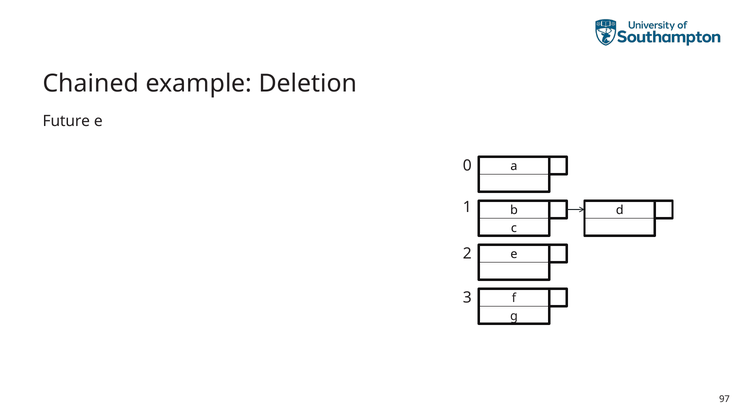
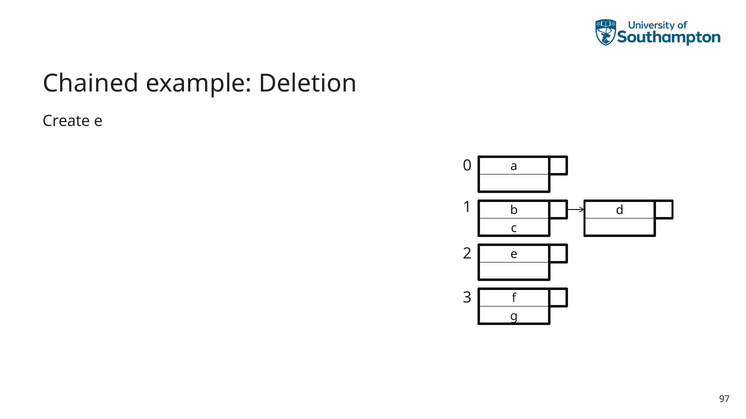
Future: Future -> Create (66, 121)
